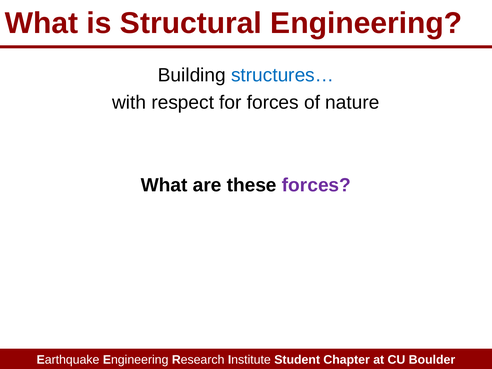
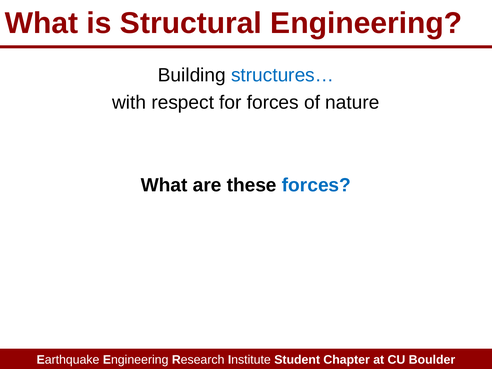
forces colour: purple -> blue (316, 185)
